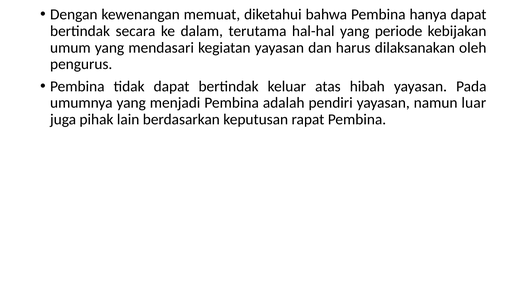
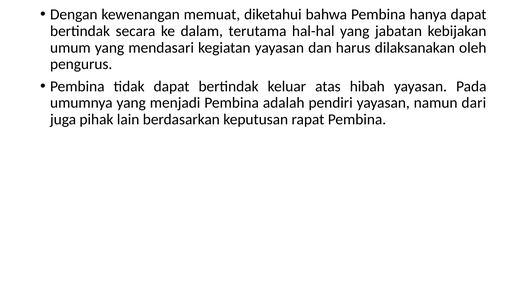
periode: periode -> jabatan (399, 31)
luar: luar -> dari (474, 103)
